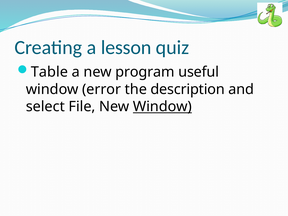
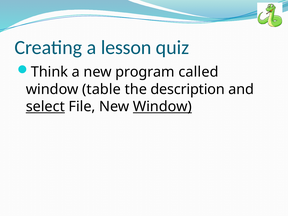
Table: Table -> Think (49, 72)
useful: useful -> called (199, 72)
error: error -> table (101, 89)
select underline: none -> present (45, 107)
